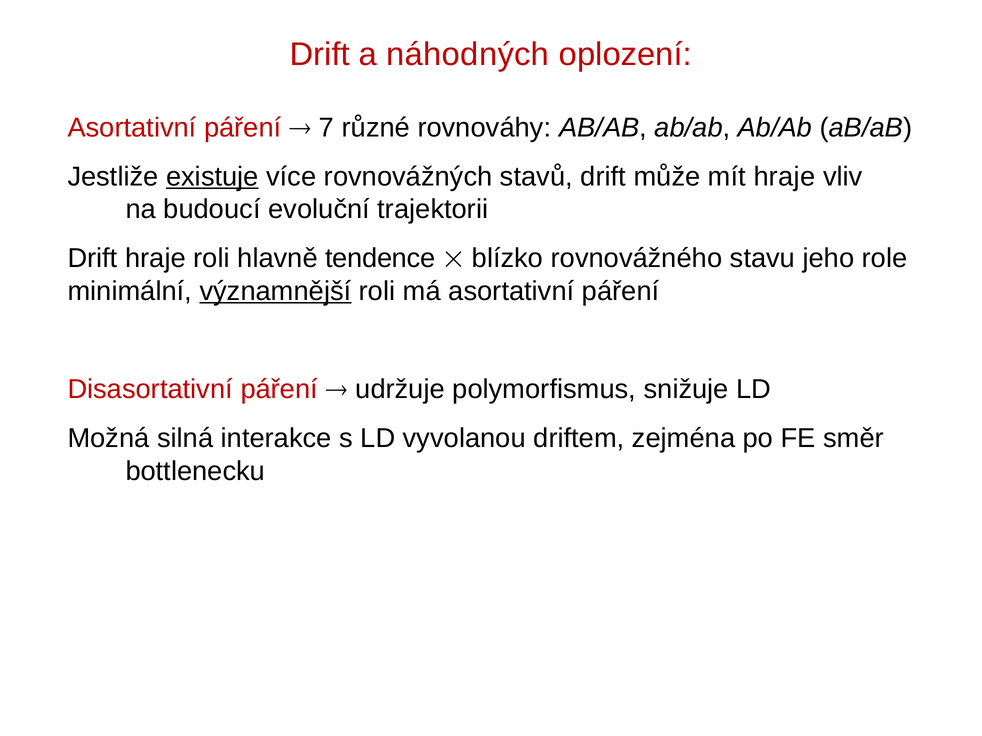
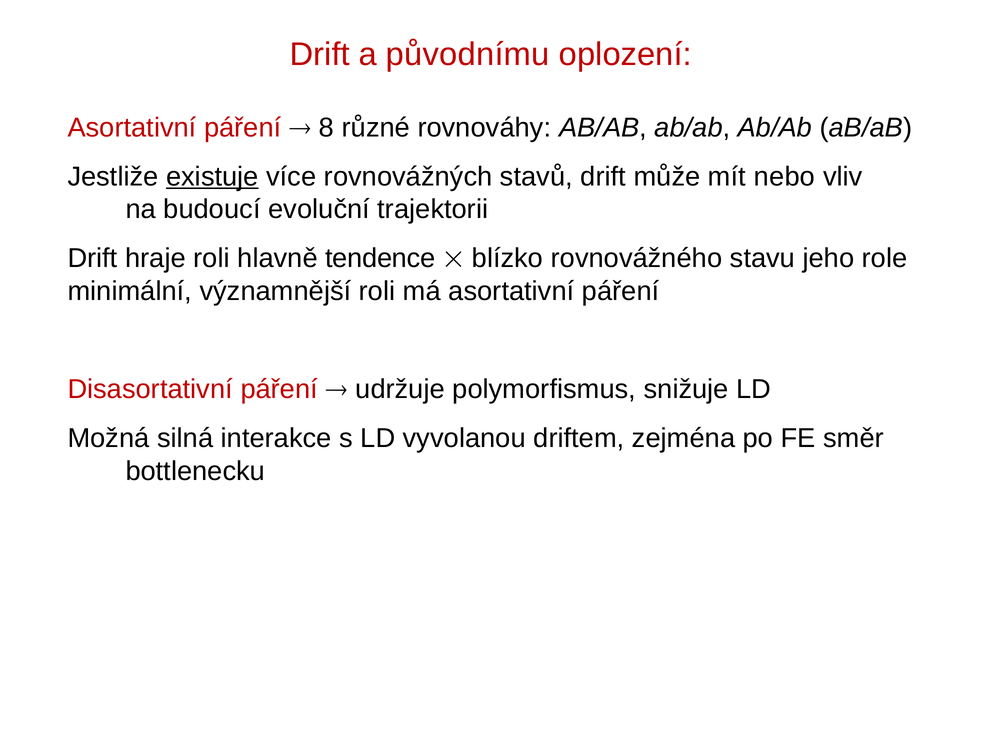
náhodných: náhodných -> původnímu (468, 55)
7: 7 -> 8 (327, 128)
mít hraje: hraje -> nebo (784, 177)
významnější underline: present -> none (275, 291)
